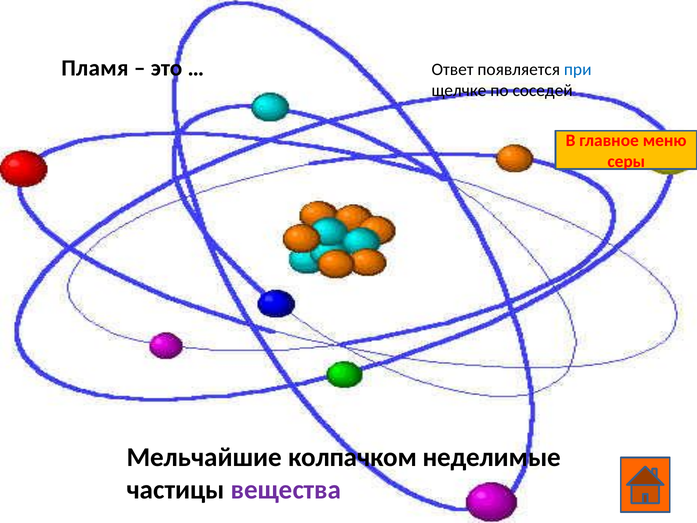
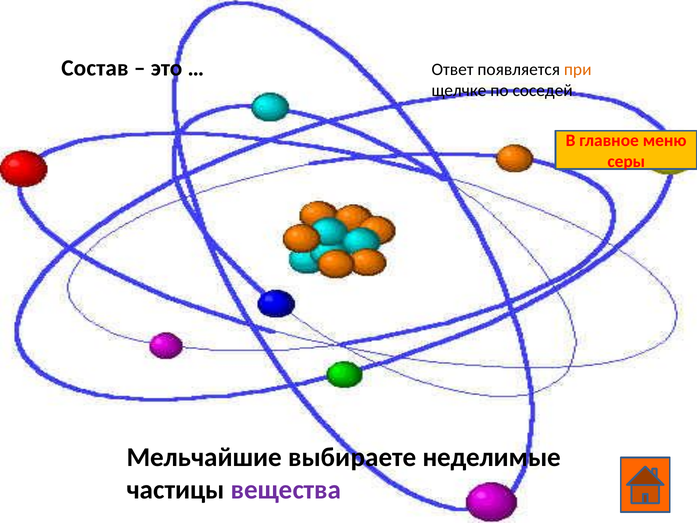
Пламя: Пламя -> Состав (95, 68)
при colour: blue -> orange (578, 70)
колпачком: колпачком -> выбираете (352, 457)
